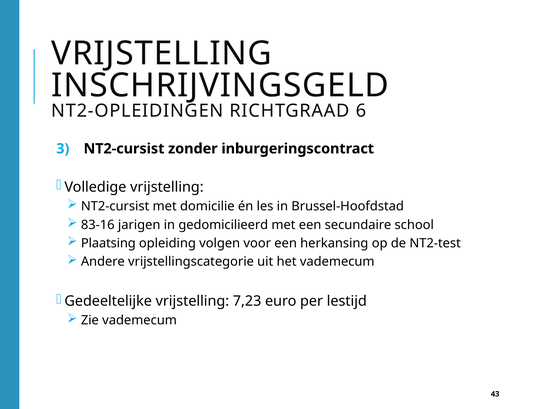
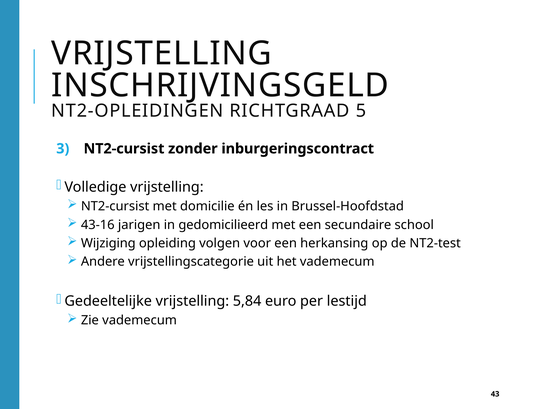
6: 6 -> 5 (361, 111)
83-16: 83-16 -> 43-16 (98, 225)
Plaatsing: Plaatsing -> Wijziging (108, 244)
7,23: 7,23 -> 5,84 (247, 301)
